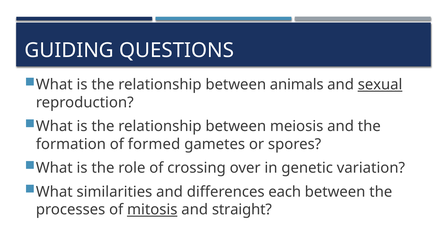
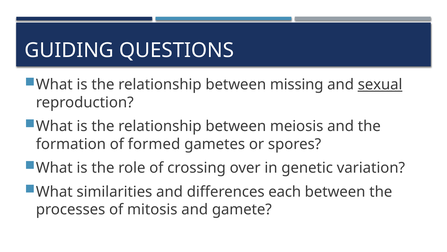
animals: animals -> missing (297, 85)
mitosis underline: present -> none (152, 209)
straight: straight -> gamete (242, 209)
